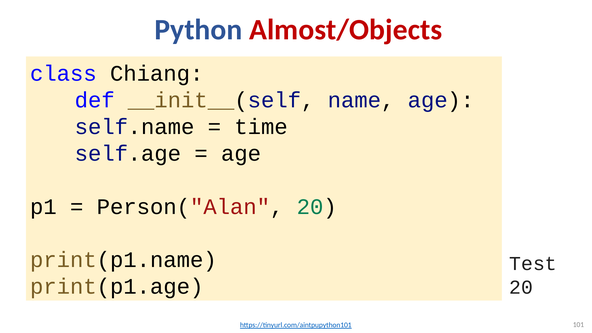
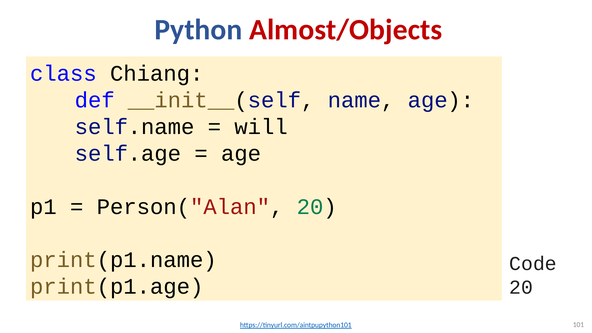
time: time -> will (261, 127)
Test: Test -> Code (533, 263)
